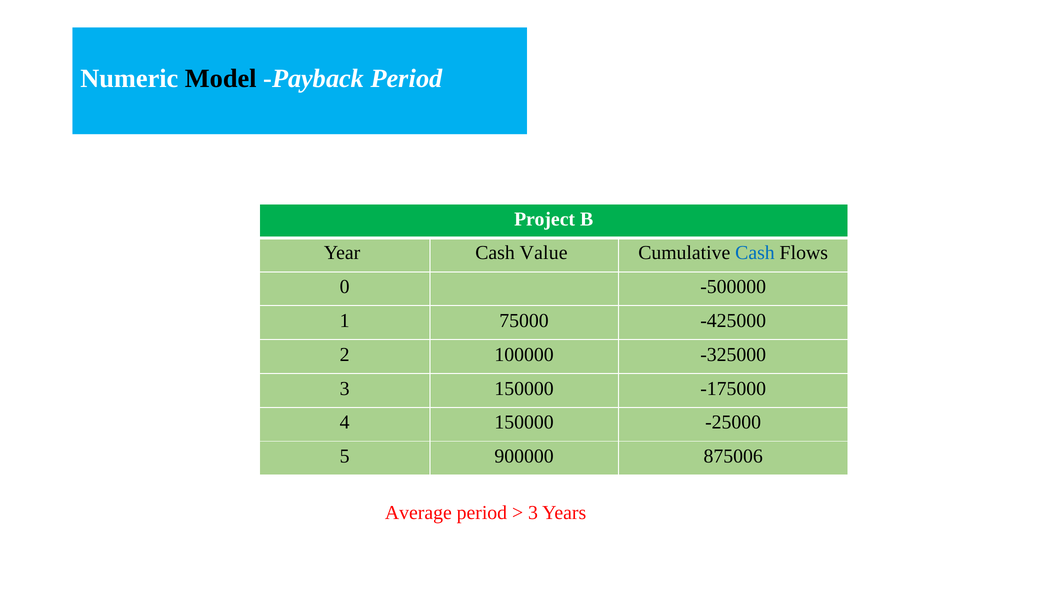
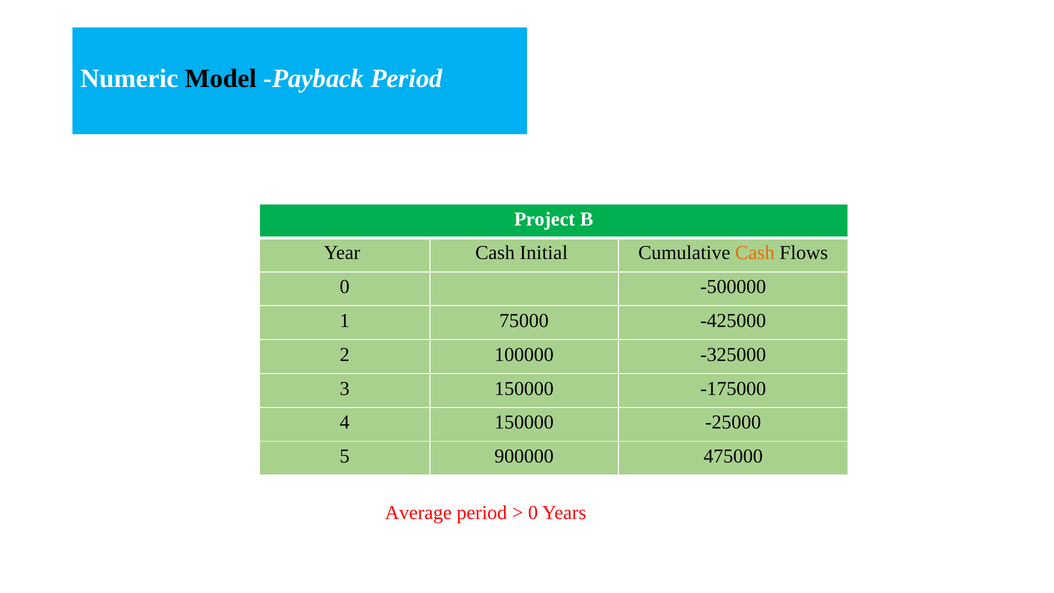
Value: Value -> Initial (544, 253)
Cash colour: blue -> orange (755, 253)
875006: 875006 -> 475000 (733, 456)
3: 3 -> 0 (533, 512)
